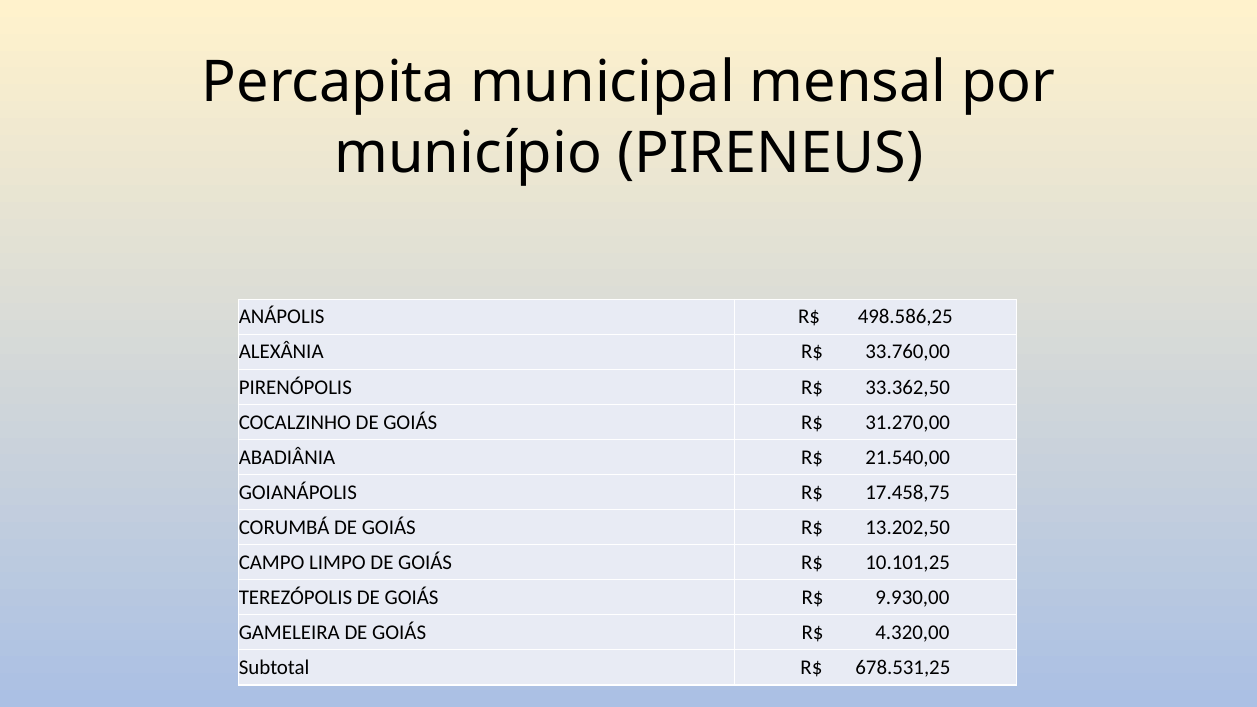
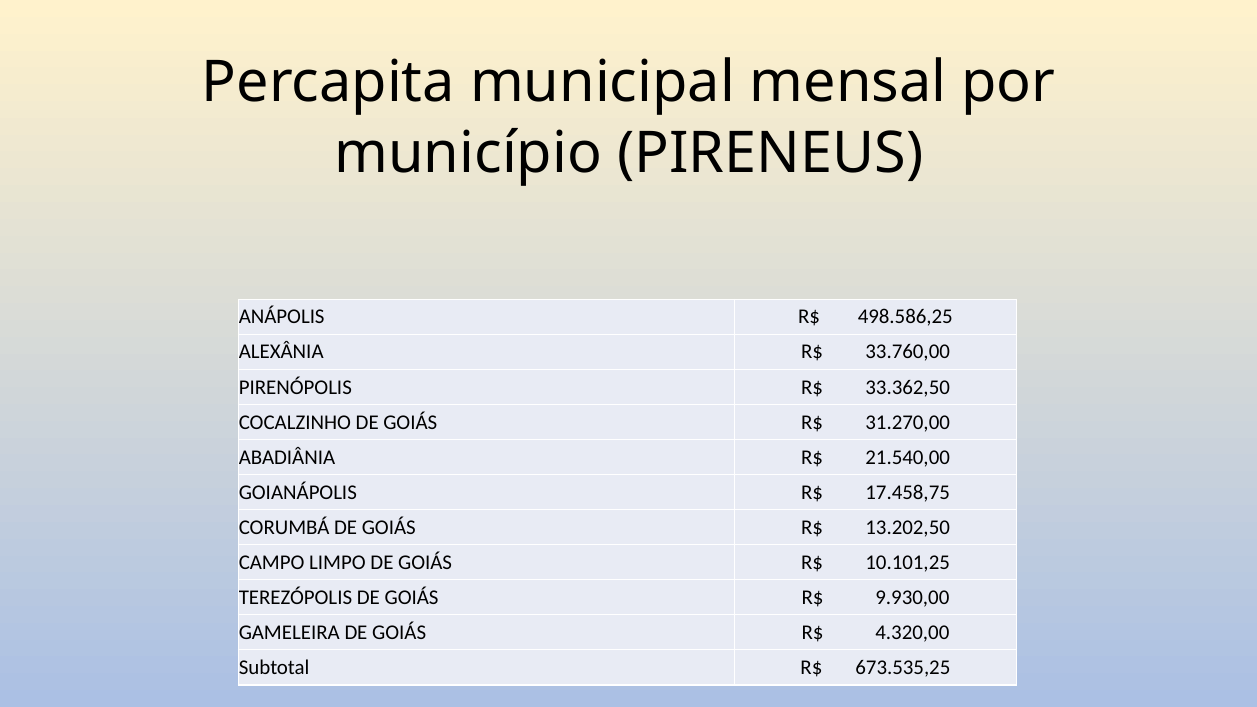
678.531,25: 678.531,25 -> 673.535,25 (903, 668)
